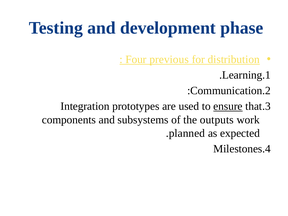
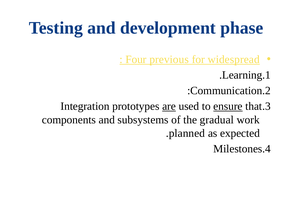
distribution: distribution -> widespread (234, 59)
are underline: none -> present (169, 106)
outputs: outputs -> gradual (217, 120)
